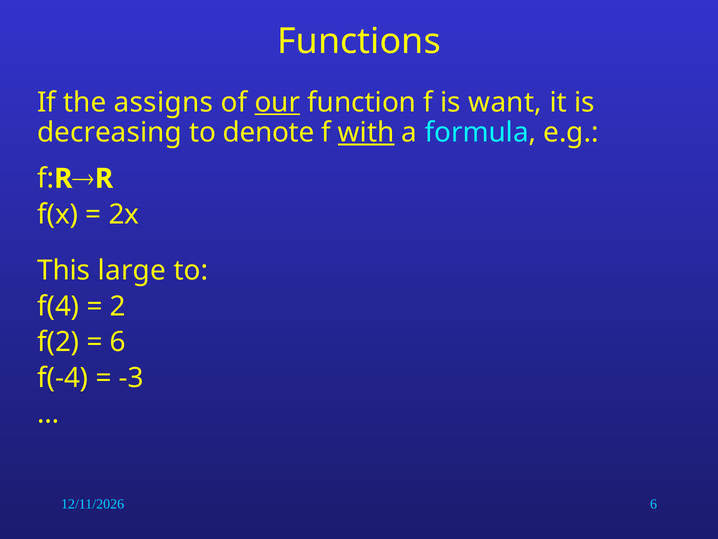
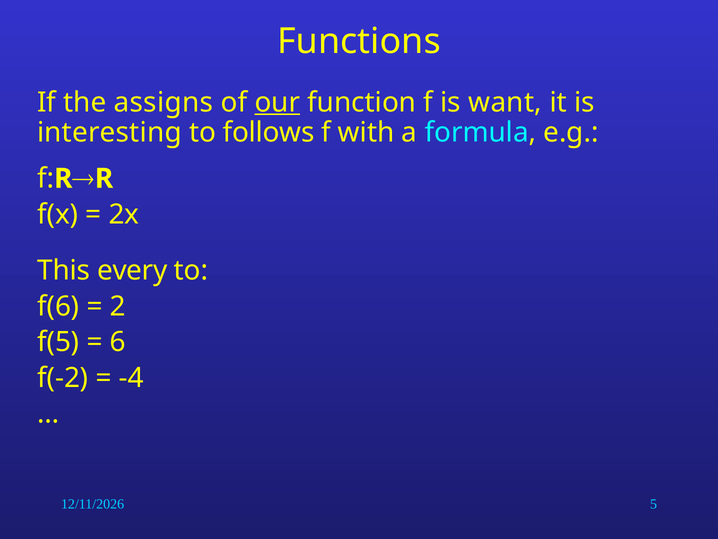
decreasing: decreasing -> interesting (109, 132)
denote: denote -> follows (269, 132)
with underline: present -> none (366, 132)
large: large -> every (132, 270)
f(4: f(4 -> f(6 (58, 306)
f(2: f(2 -> f(5 (58, 342)
f(-4: f(-4 -> f(-2 (63, 378)
-3: -3 -> -4 (131, 378)
6: 6 -> 5 (654, 504)
